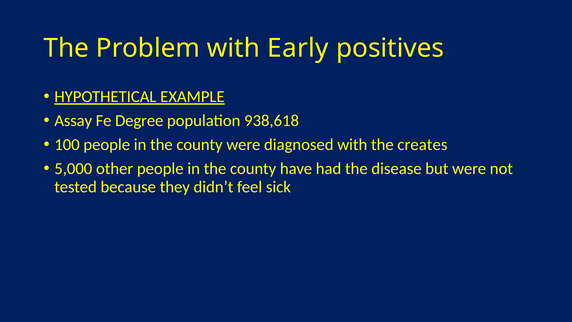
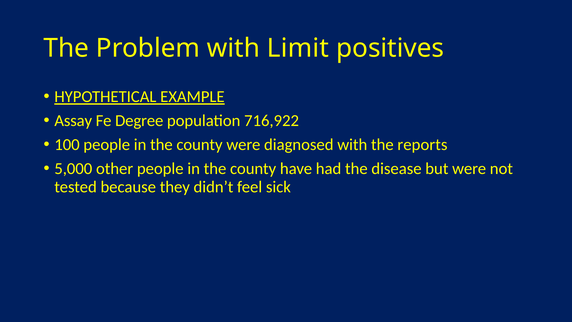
Early: Early -> Limit (298, 48)
938,618: 938,618 -> 716,922 (272, 121)
creates: creates -> reports (422, 145)
